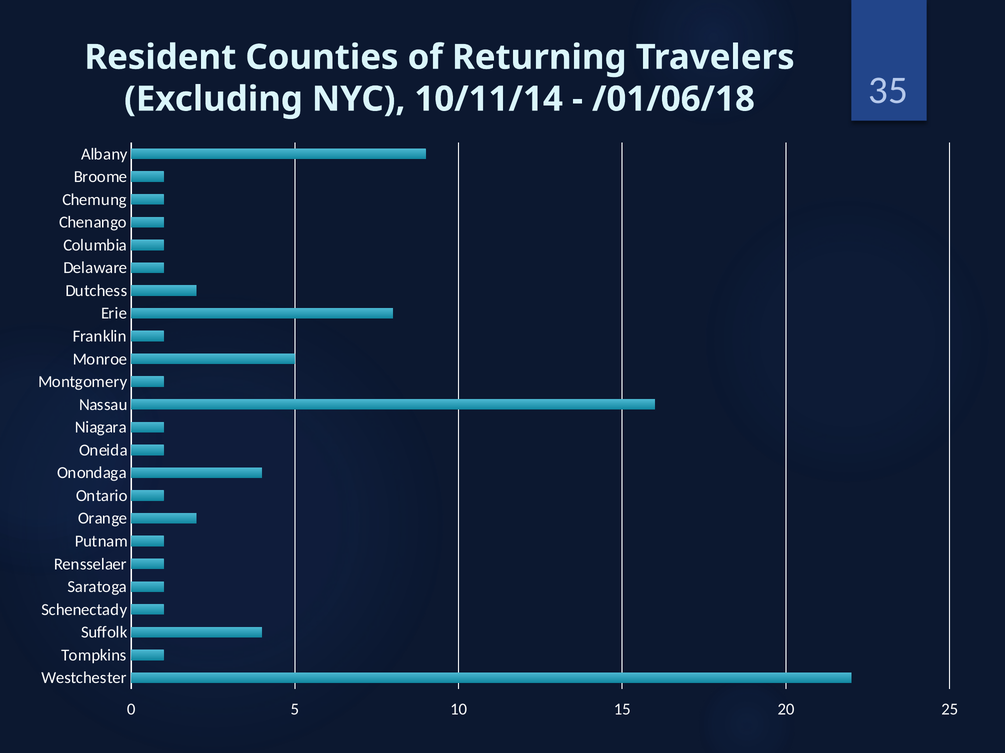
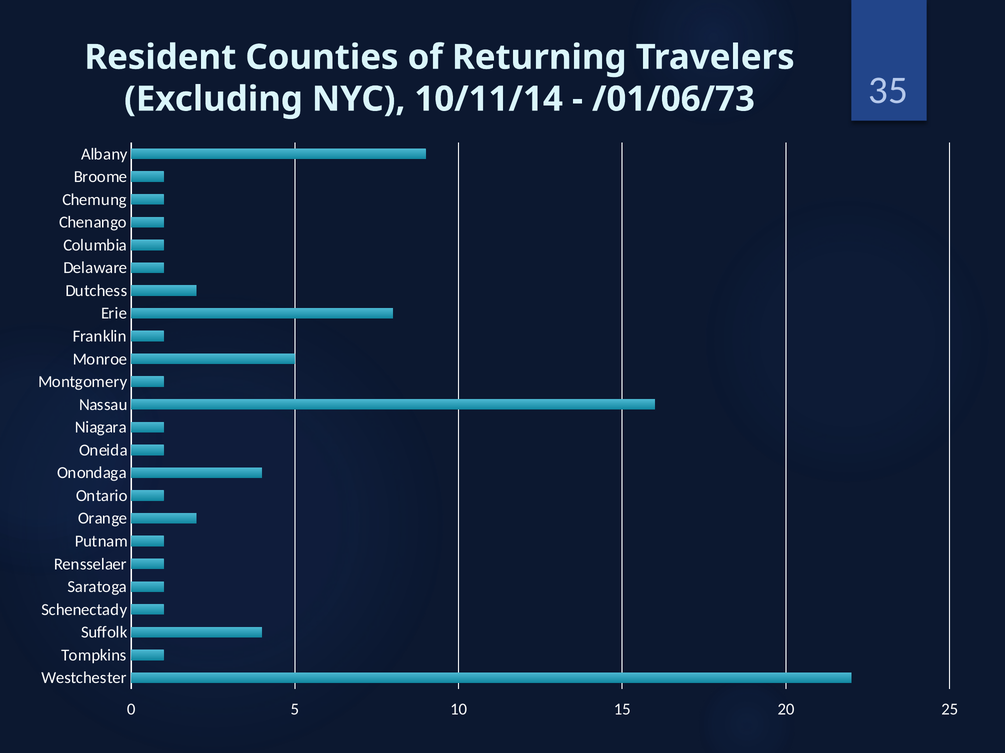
/01/06/18: /01/06/18 -> /01/06/73 (673, 99)
